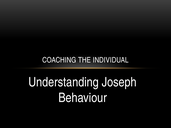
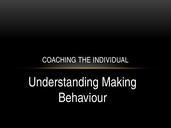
Joseph: Joseph -> Making (119, 82)
